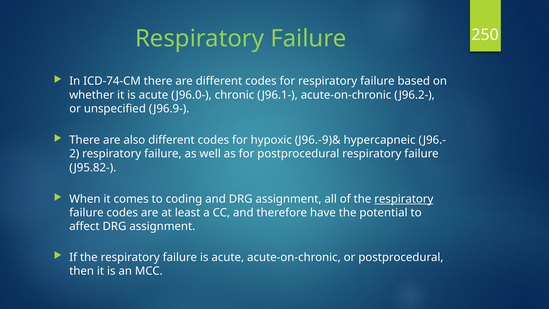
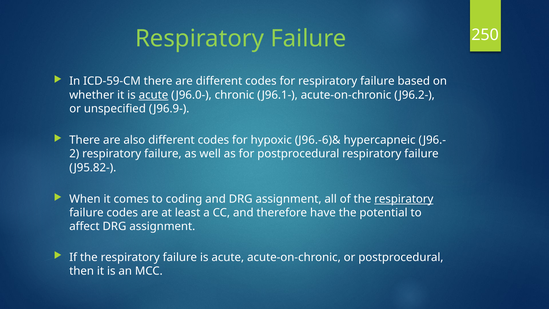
ICD-74-CM: ICD-74-CM -> ICD-59-CM (112, 81)
acute underline: none -> present (153, 95)
J96.-9)&: J96.-9)& -> J96.-6)& (318, 140)
